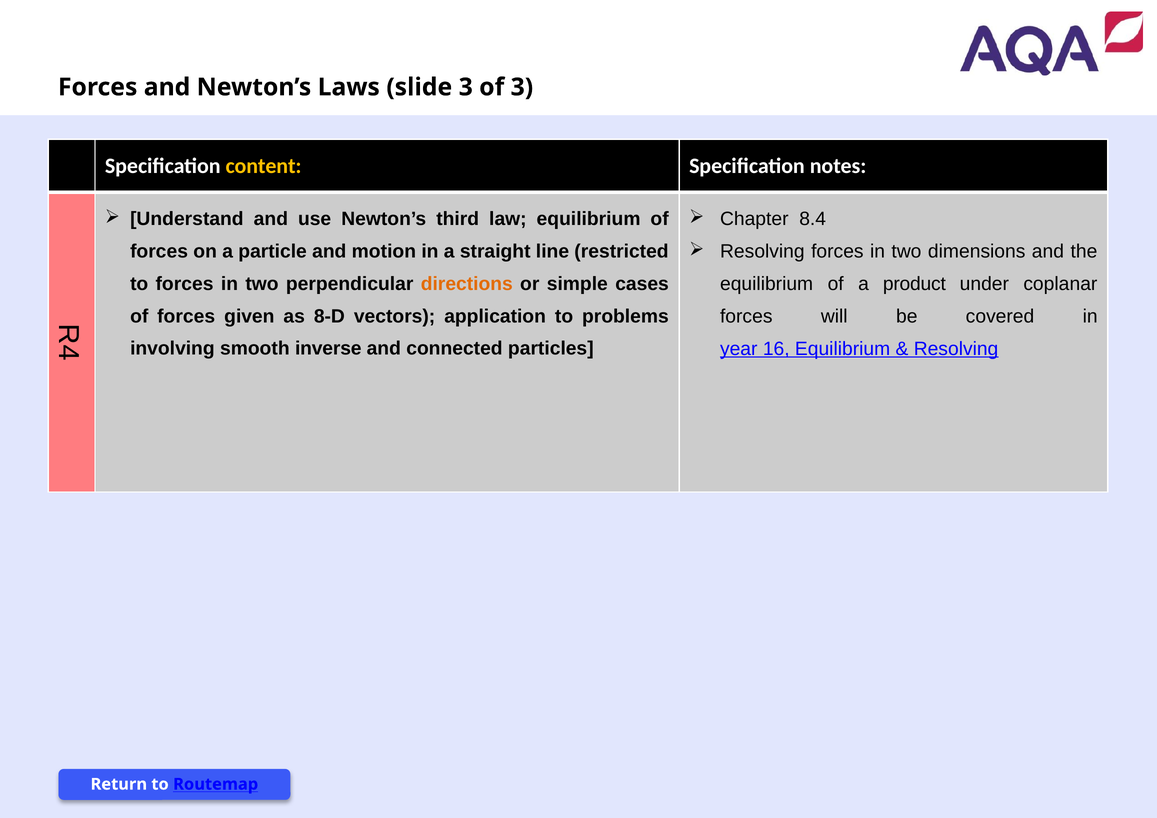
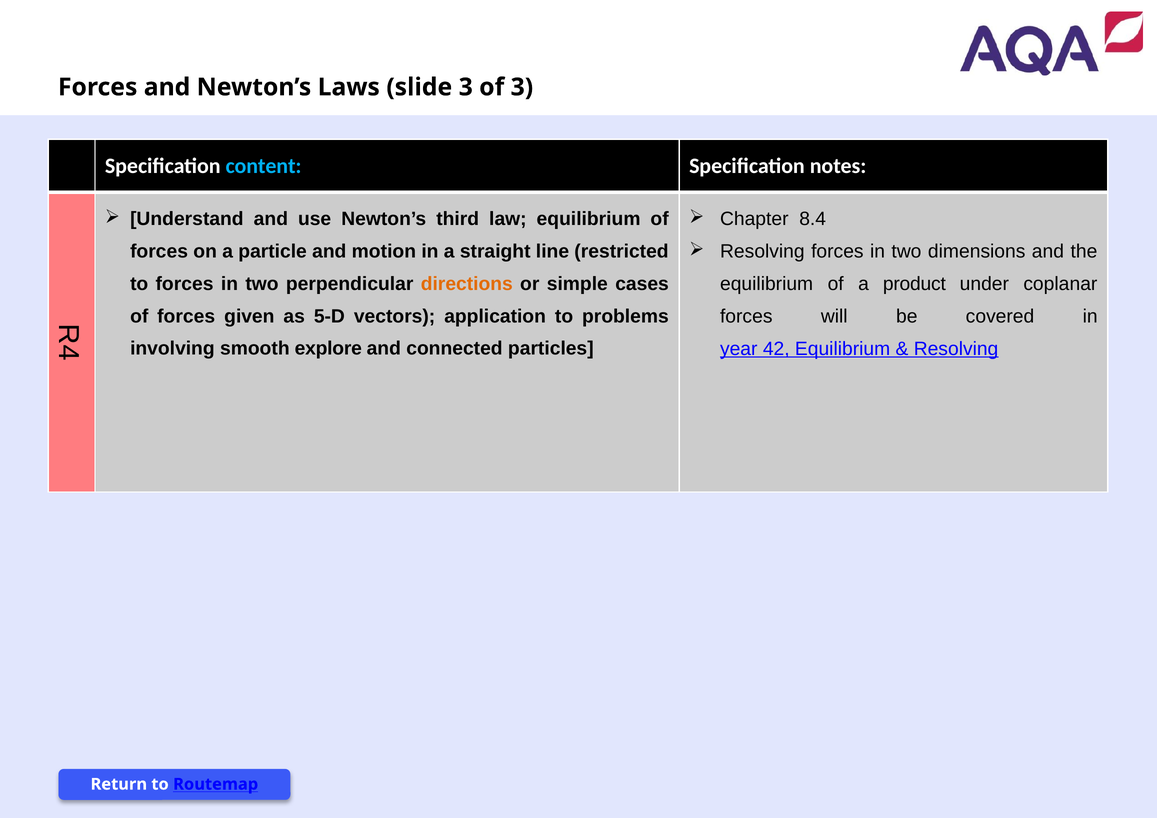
content colour: yellow -> light blue (264, 166)
8-D: 8-D -> 5-D (329, 316)
inverse: inverse -> explore (328, 349)
16: 16 -> 42 (776, 349)
